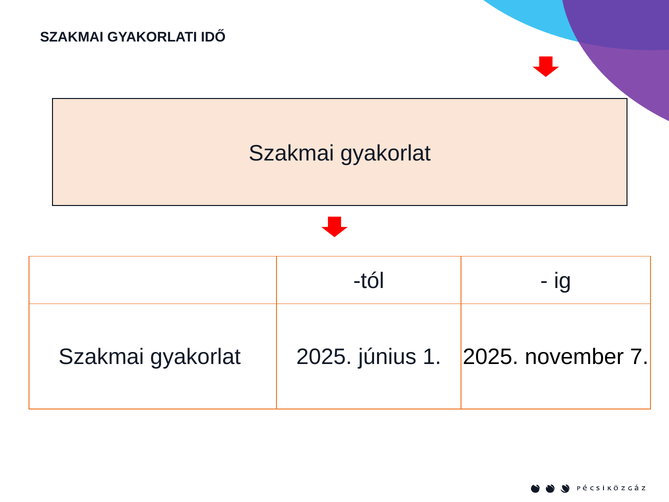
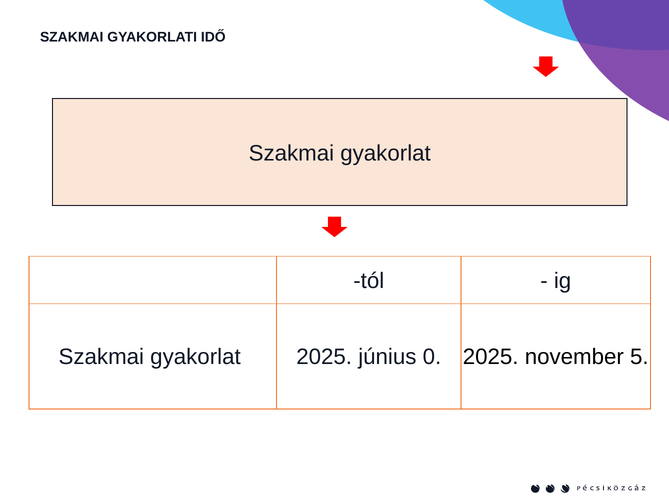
1: 1 -> 0 (432, 357)
7: 7 -> 5 (639, 357)
